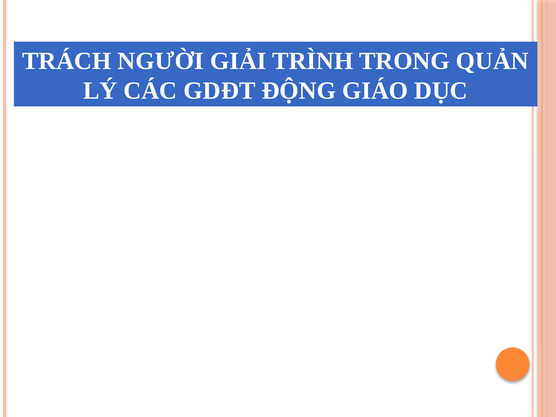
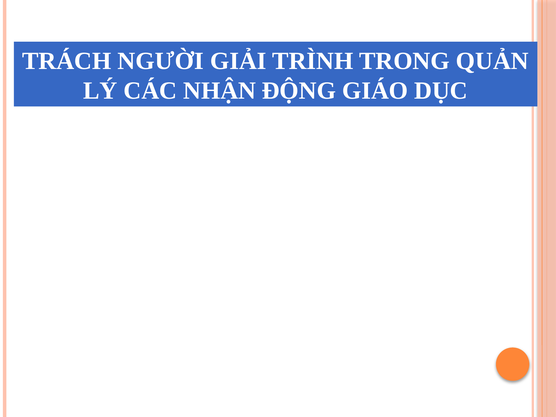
GDĐT: GDĐT -> NHẬN (220, 91)
